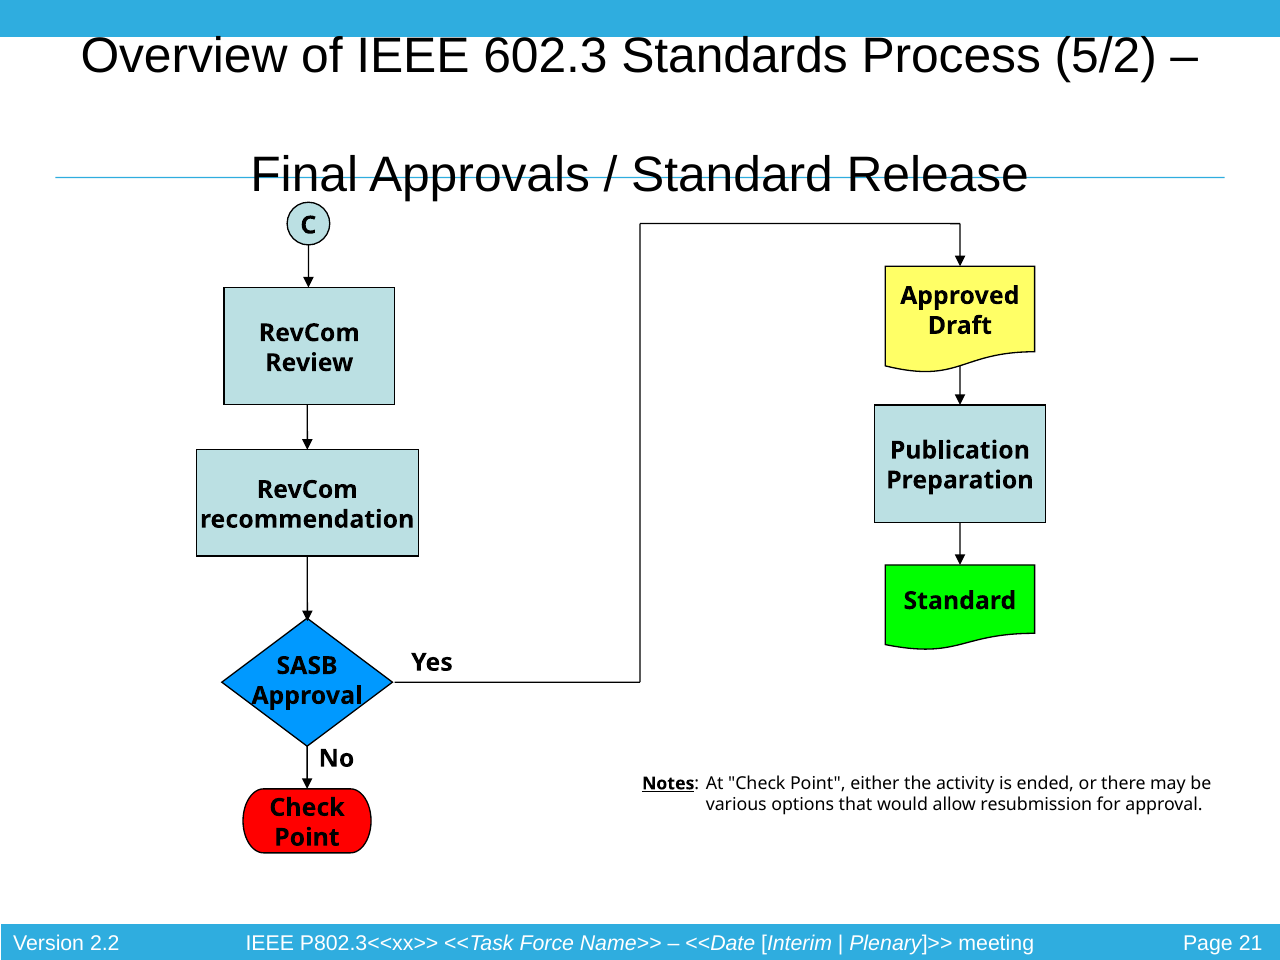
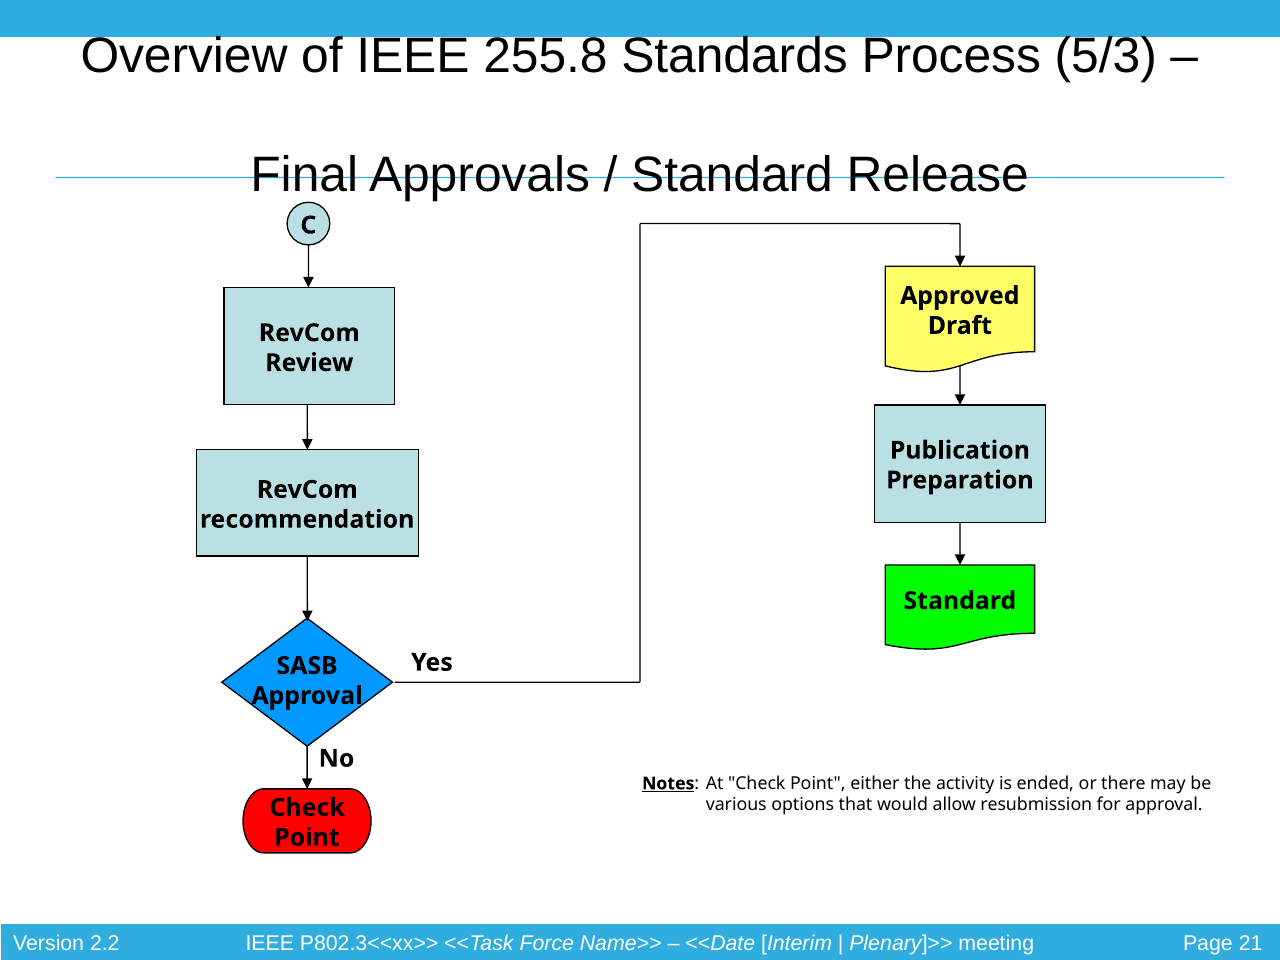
602.3: 602.3 -> 255.8 (545, 56)
5/2: 5/2 -> 5/3 (1106, 56)
